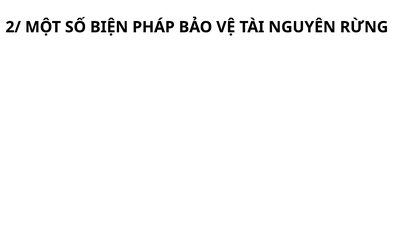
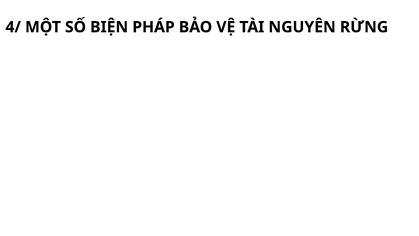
2/: 2/ -> 4/ (13, 27)
